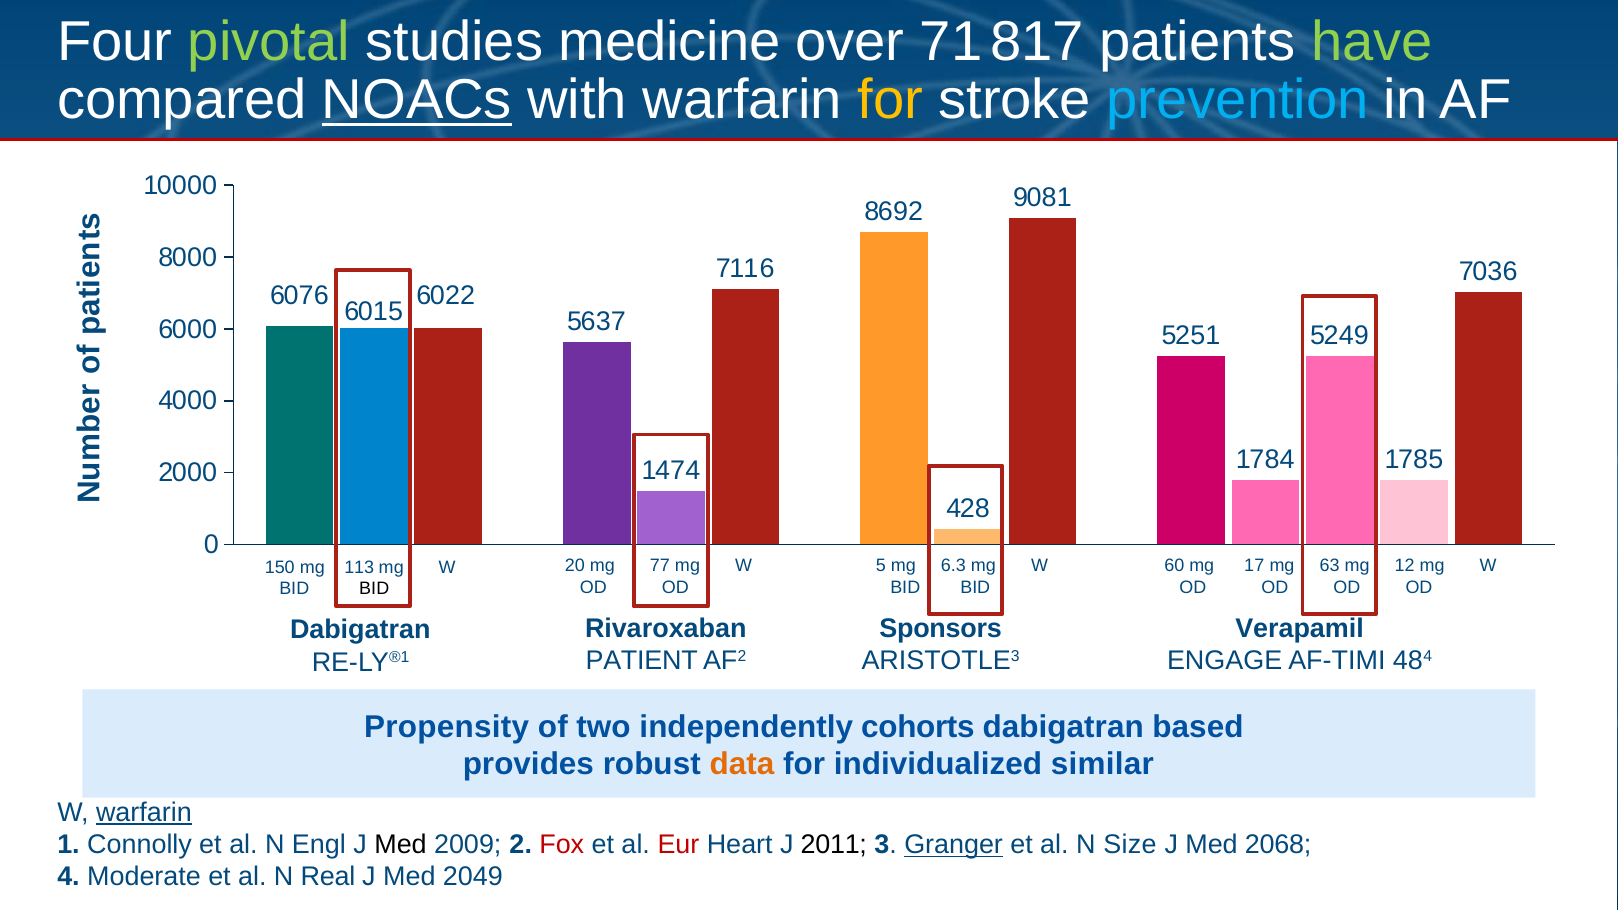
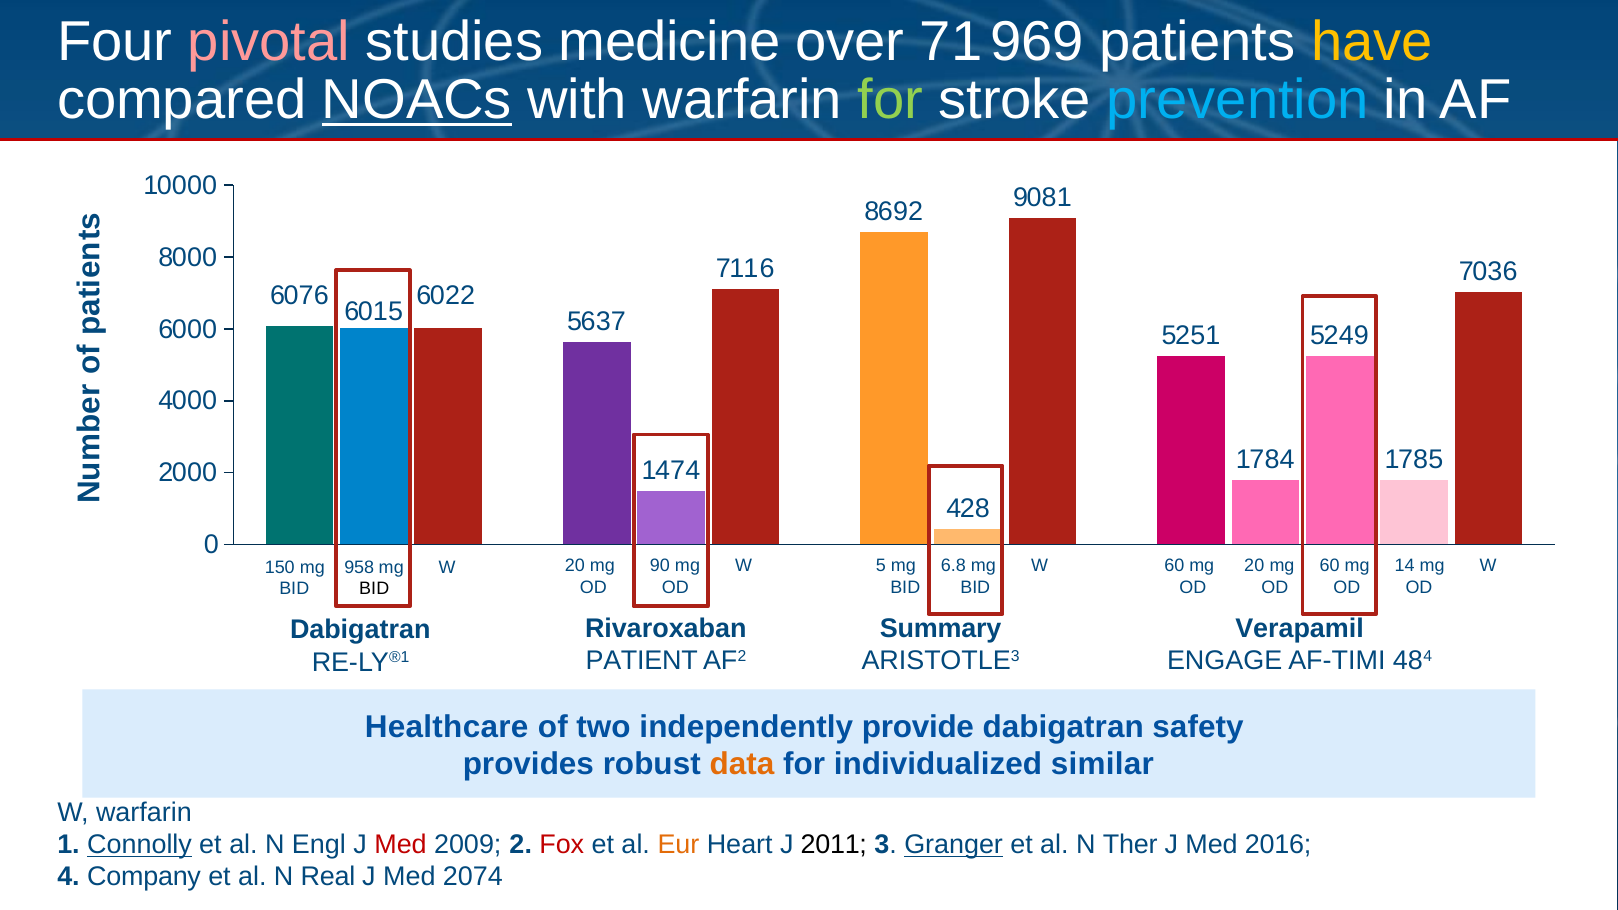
pivotal colour: light green -> pink (269, 42)
817: 817 -> 969 (1037, 42)
have colour: light green -> yellow (1372, 42)
for colour: yellow -> light green (890, 100)
77: 77 -> 90 (660, 566)
6.3: 6.3 -> 6.8 (953, 566)
mg 17: 17 -> 20 (1254, 566)
mg 63: 63 -> 60 (1330, 566)
12: 12 -> 14 (1405, 566)
113: 113 -> 958 (359, 567)
Sponsors: Sponsors -> Summary (941, 629)
Propensity: Propensity -> Healthcare (447, 727)
cohorts: cohorts -> provide (918, 727)
based: based -> safety (1198, 727)
warfarin underline: present -> none (144, 813)
Connolly underline: none -> present (140, 845)
Med colour: black -> red (401, 845)
Eur colour: red -> orange (678, 845)
Size: Size -> Ther (1130, 845)
2068: 2068 -> 2016 (1278, 845)
Moderate: Moderate -> Company (144, 877)
2049: 2049 -> 2074 (473, 877)
